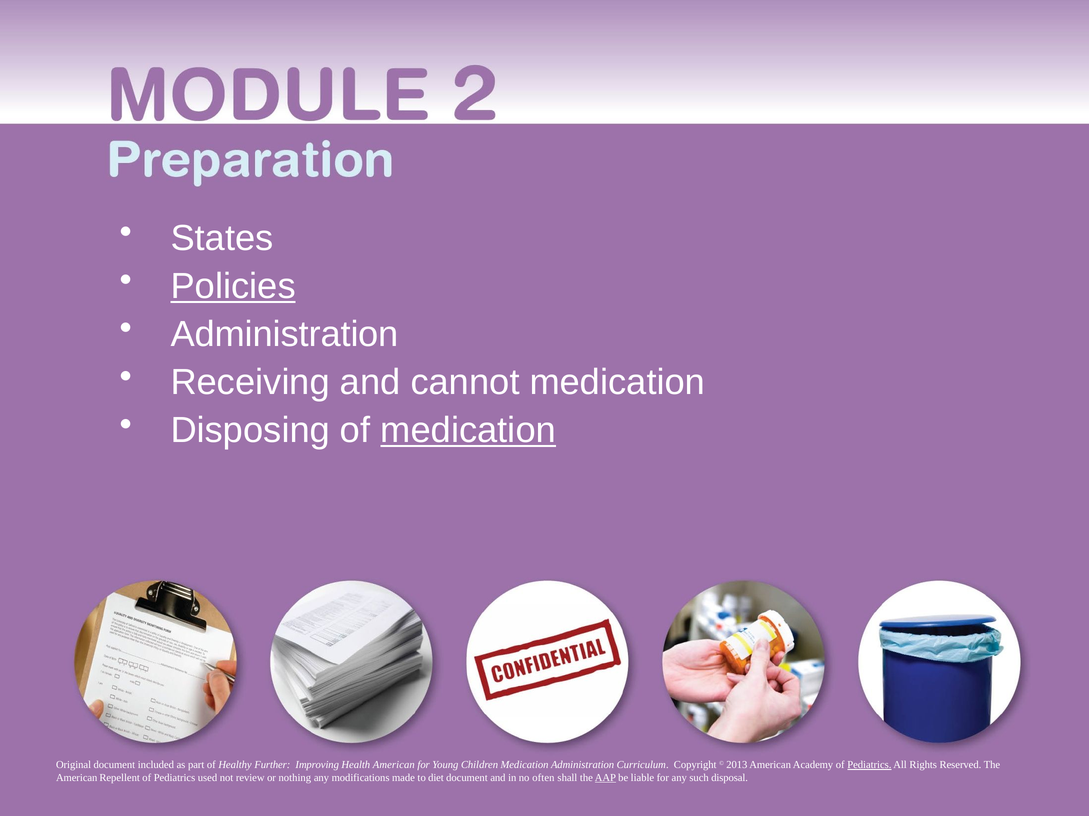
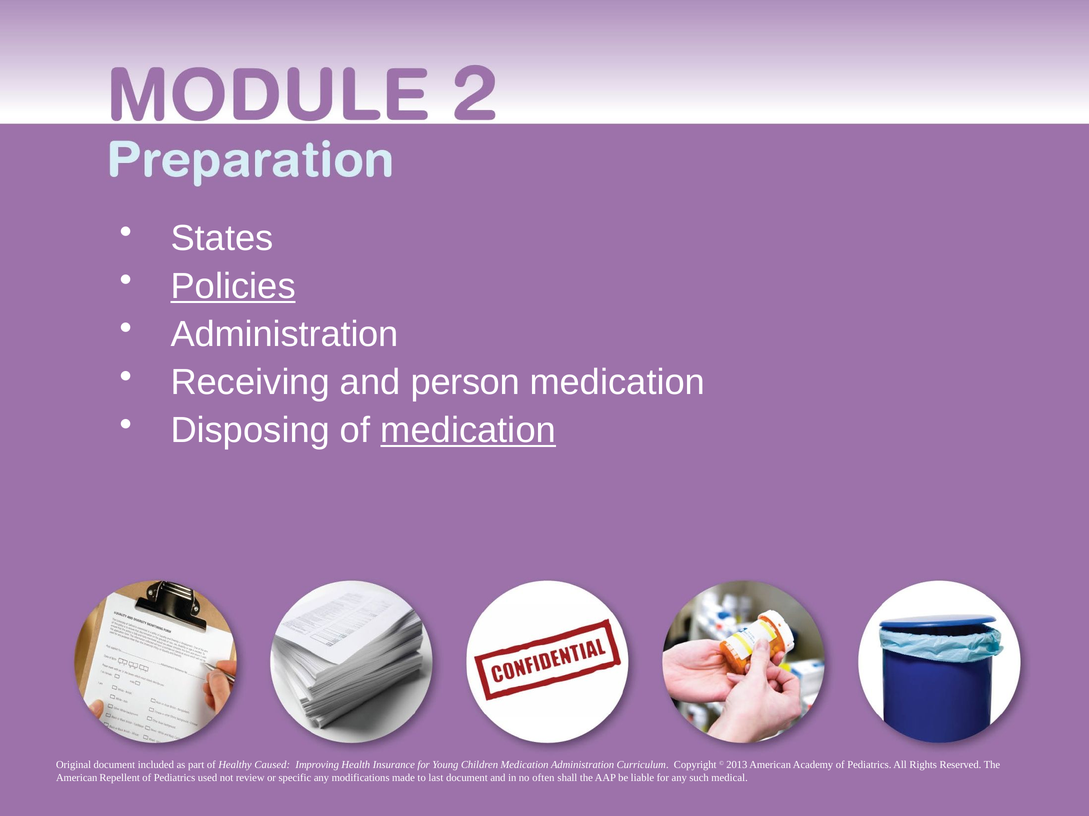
cannot: cannot -> person (465, 383)
Further: Further -> Caused (272, 766)
Health American: American -> Insurance (394, 766)
Pediatrics underline: present -> none (869, 766)
nothing: nothing -> specific (295, 778)
diet: diet -> last (436, 778)
AAP underline: present -> none (605, 778)
disposal: disposal -> medical (730, 778)
